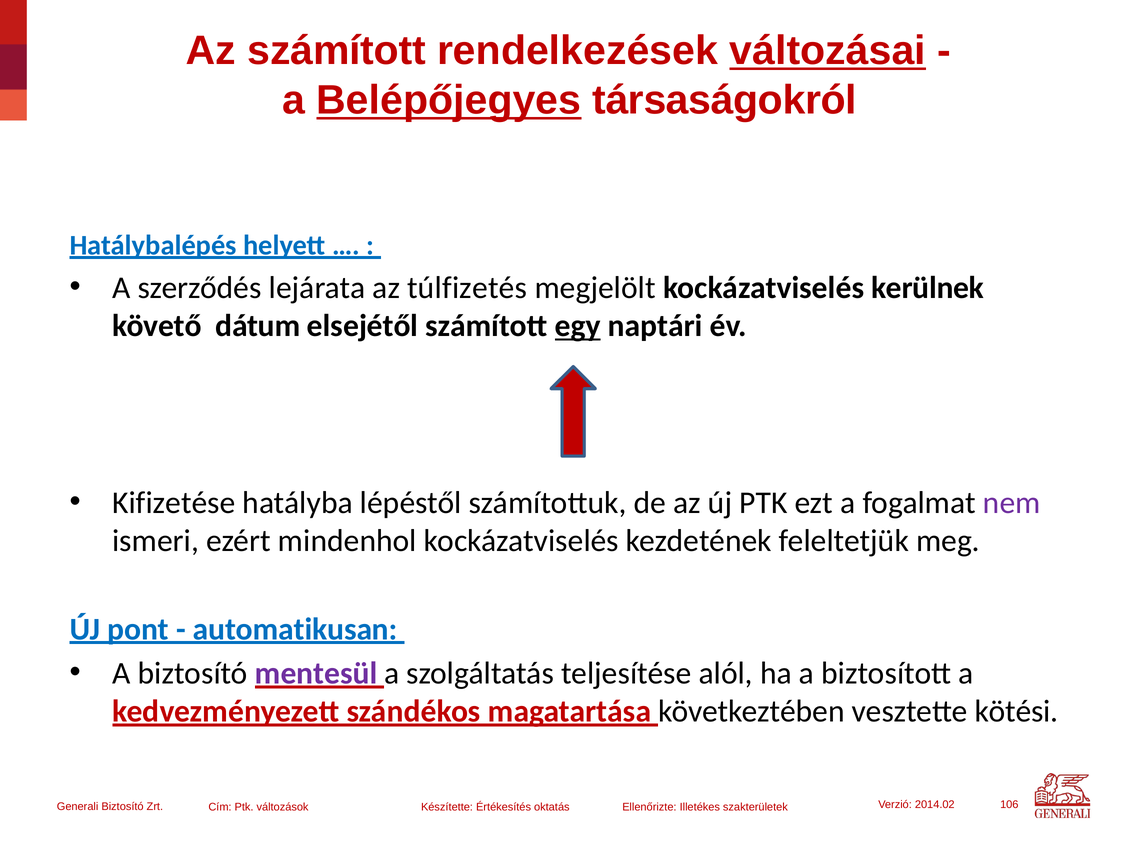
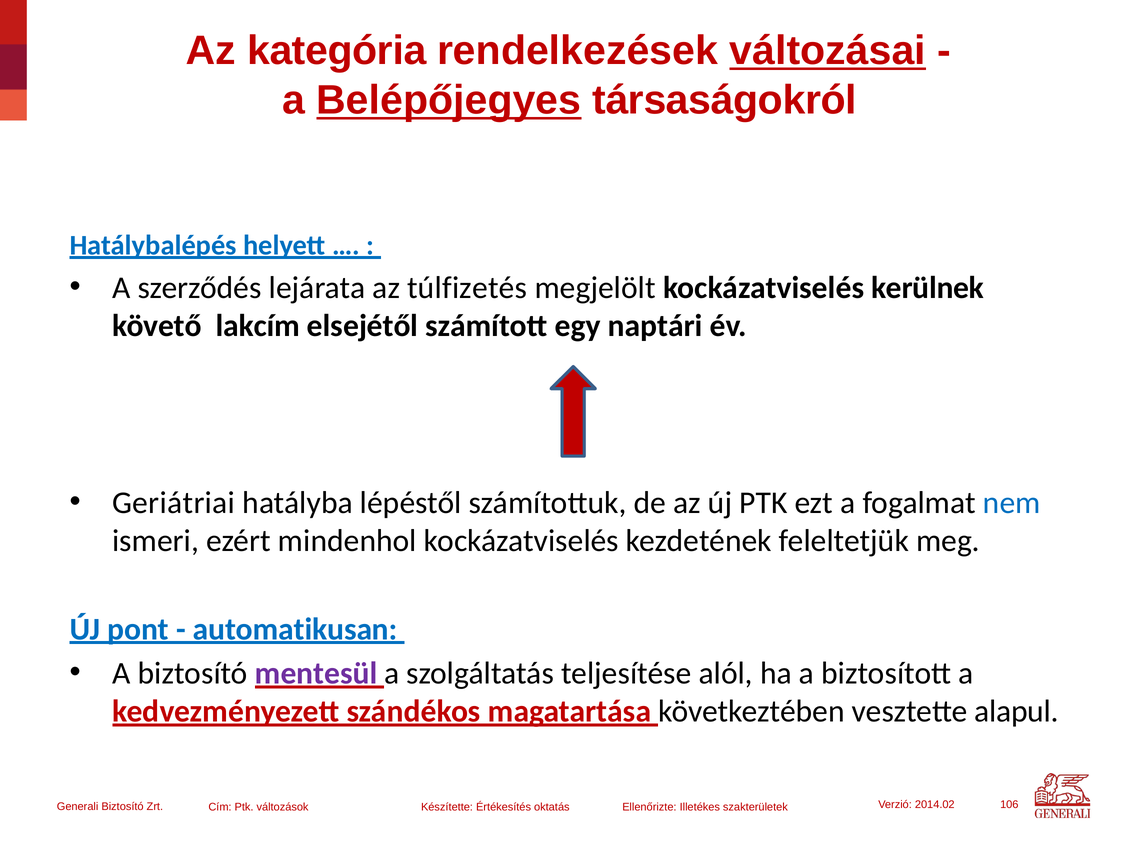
Az számított: számított -> kategória (337, 51)
dátum: dátum -> lakcím (258, 326)
egy underline: present -> none (578, 326)
Kifizetése: Kifizetése -> Geriátriai (174, 503)
nem colour: purple -> blue (1012, 503)
kötési: kötési -> alapul (1016, 712)
